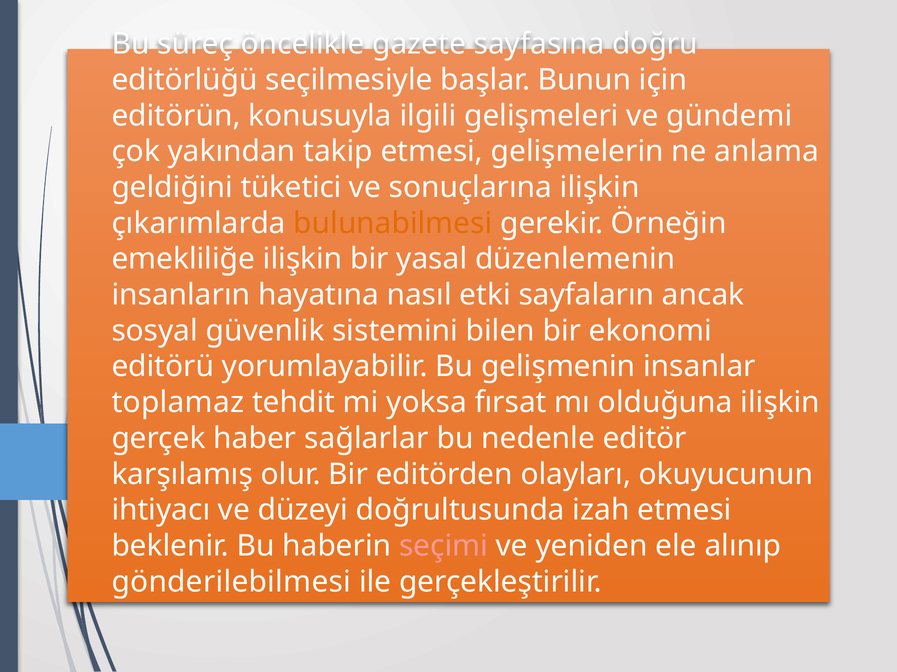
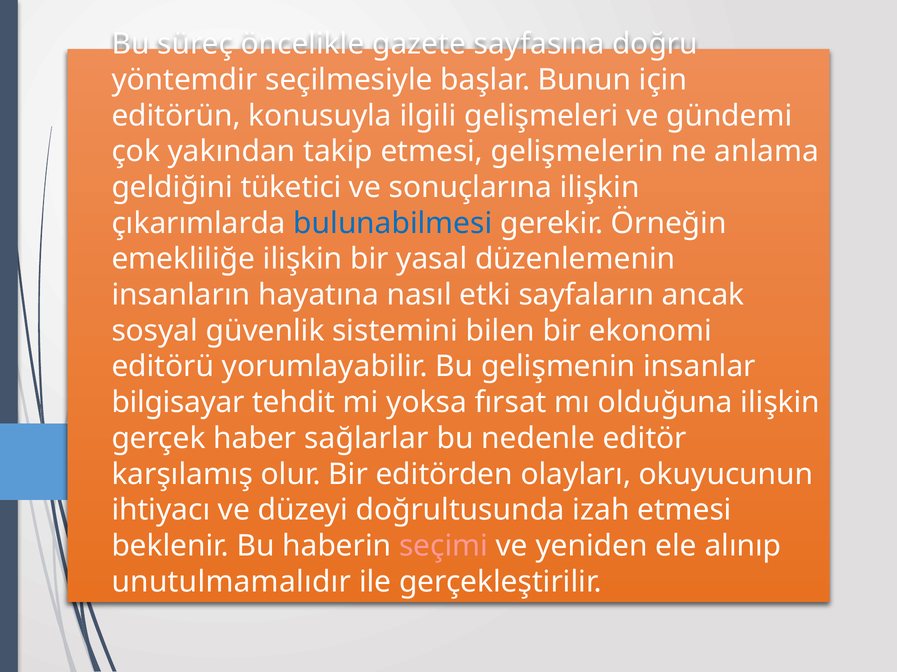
editörlüğü: editörlüğü -> yöntemdir (184, 80)
bulunabilmesi colour: orange -> blue (393, 224)
toplamaz: toplamaz -> bilgisayar (178, 403)
gönderilebilmesi: gönderilebilmesi -> unutulmamalıdır (231, 582)
